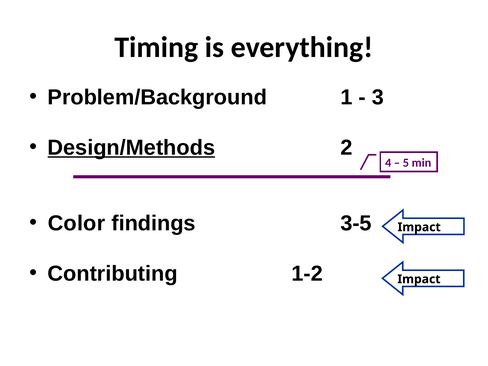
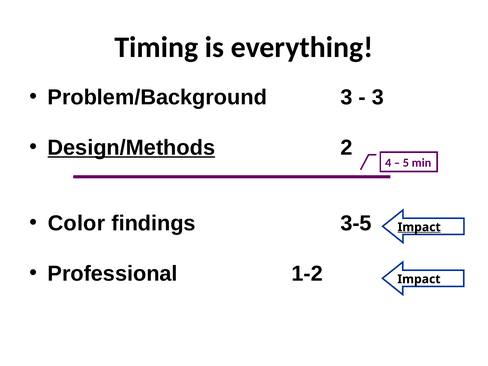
Problem/Background 1: 1 -> 3 (346, 97)
Impact underline: none -> present (419, 227)
Contributing: Contributing -> Professional (113, 274)
